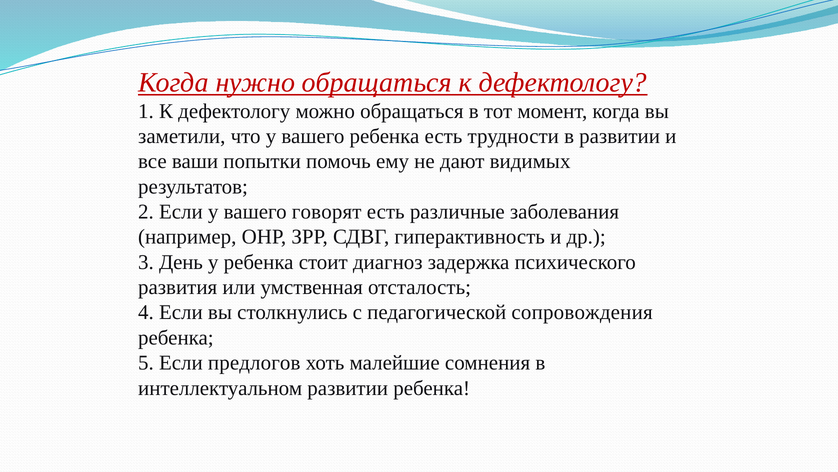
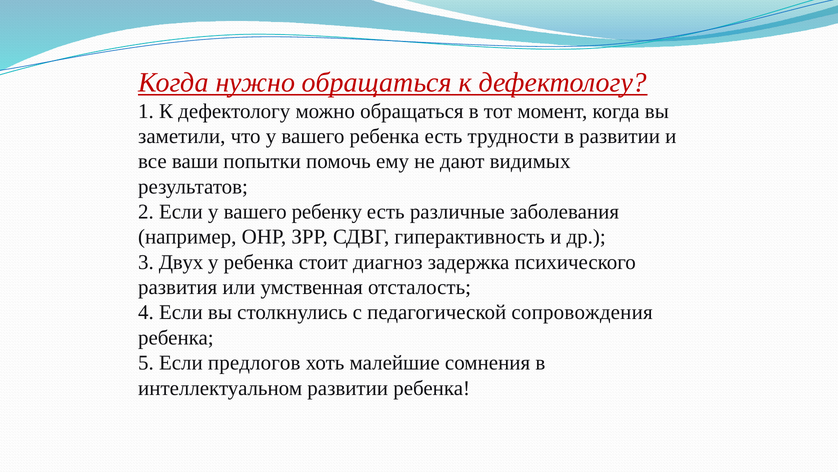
говорят: говорят -> ребенку (327, 212)
День: День -> Двух (181, 262)
